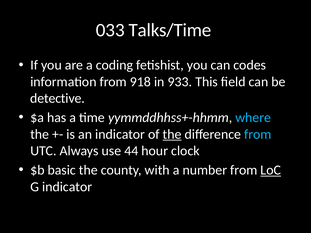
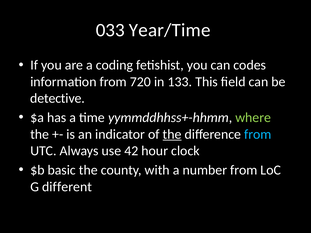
Talks/Time: Talks/Time -> Year/Time (170, 30)
918: 918 -> 720 (140, 82)
933: 933 -> 133 (180, 82)
where colour: light blue -> light green (253, 118)
44: 44 -> 42 (131, 151)
LoC underline: present -> none (271, 170)
G indicator: indicator -> different (67, 187)
